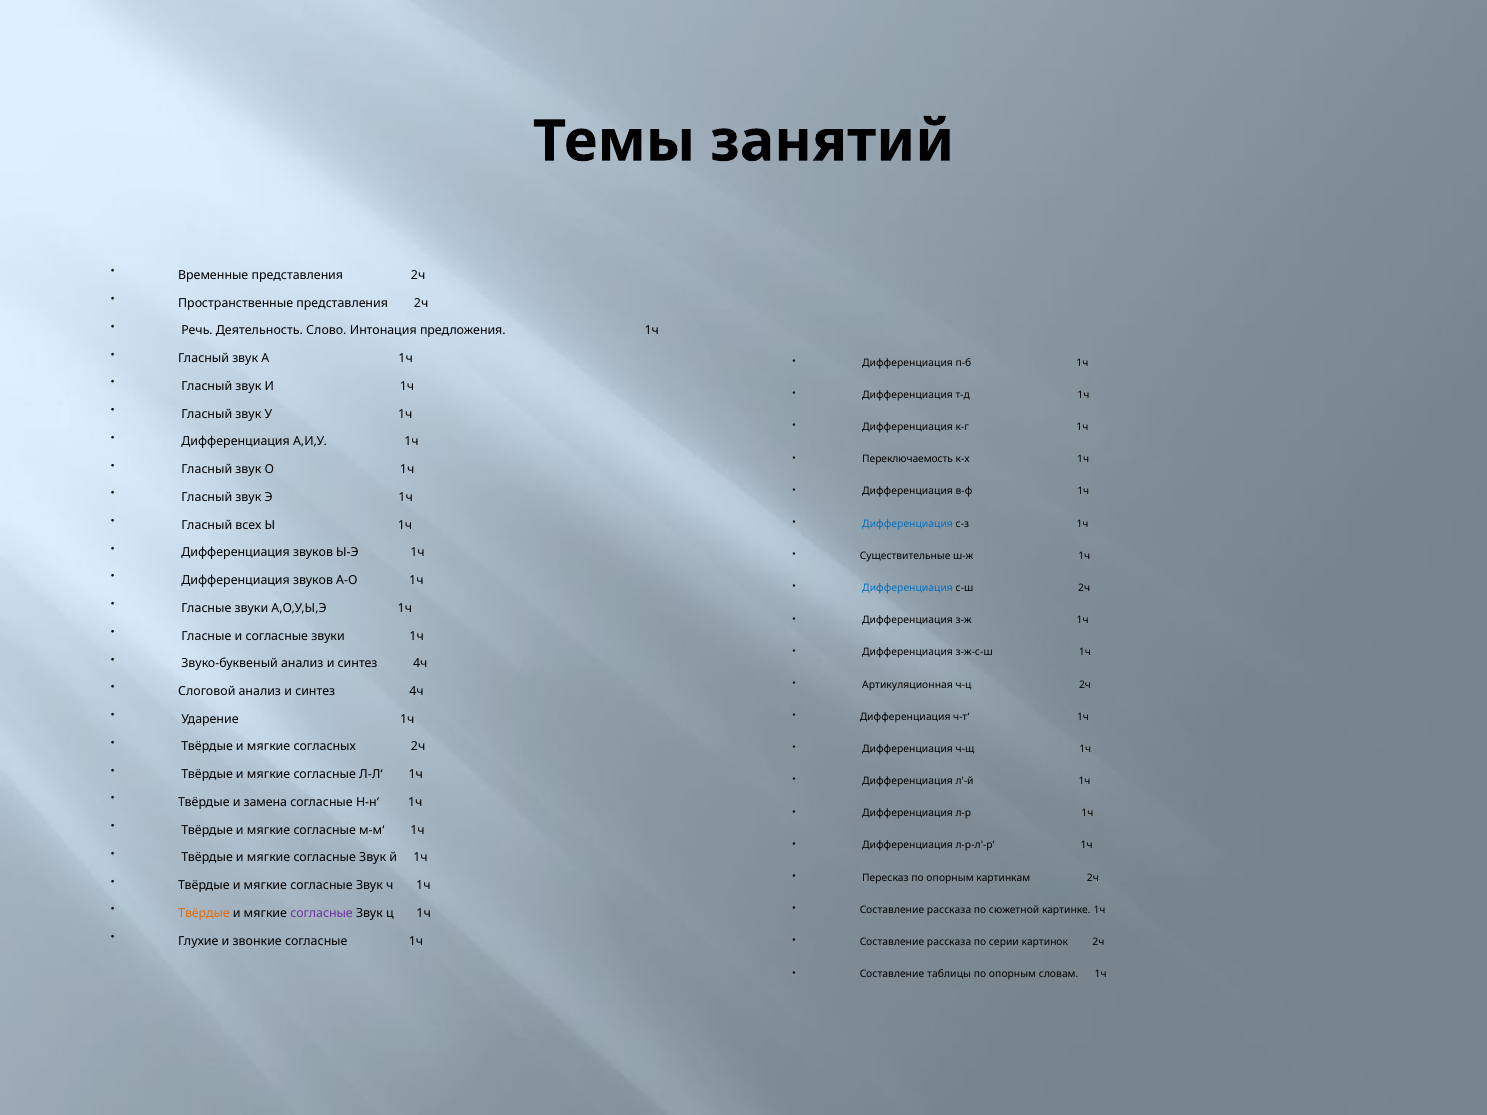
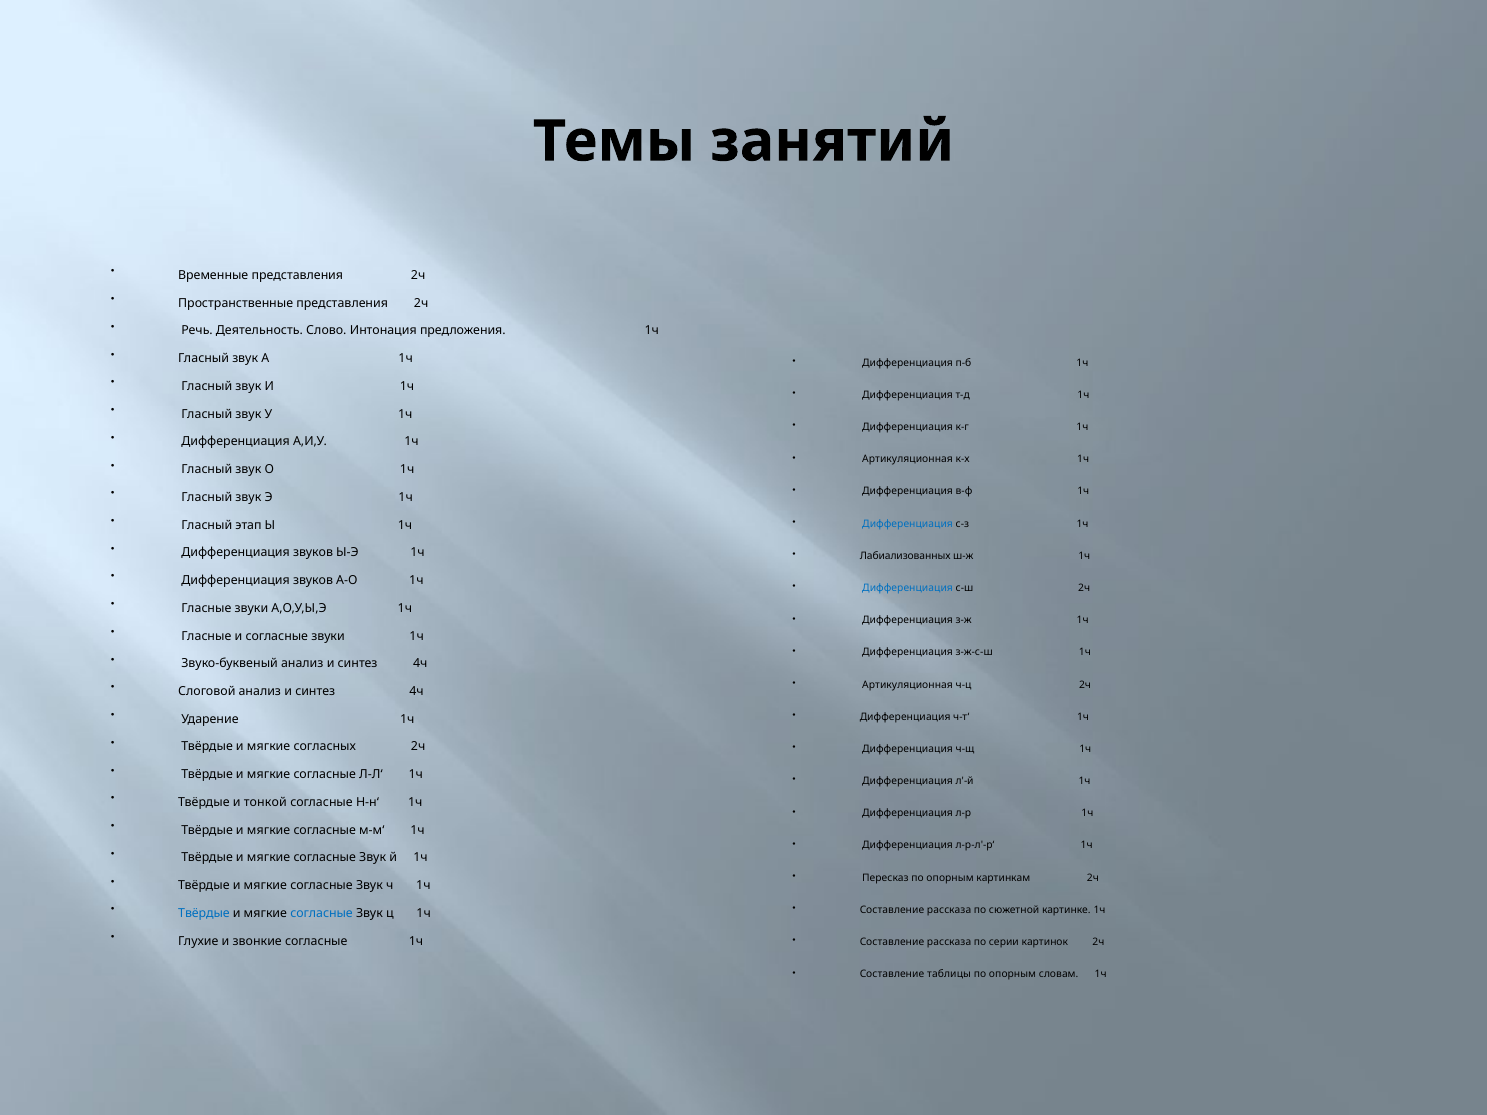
Переключаемость: Переключаемость -> Артикуляционная (908, 459)
всех: всех -> этап (249, 525)
Существительные: Существительные -> Лабиализованных (905, 556)
замена: замена -> тонкой (265, 803)
Твёрдые colour: orange -> blue (204, 914)
согласные colour: purple -> blue (322, 914)
